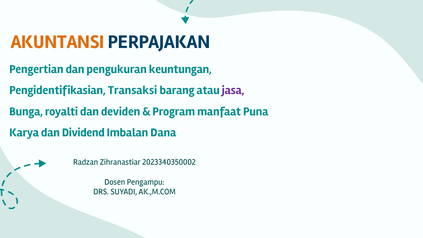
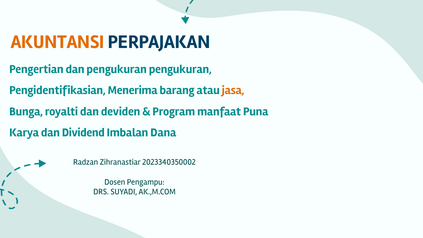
pengukuran keuntungan: keuntungan -> pengukuran (180, 69)
Transaksi: Transaksi -> Menerima (133, 90)
jasa colour: purple -> orange (233, 90)
